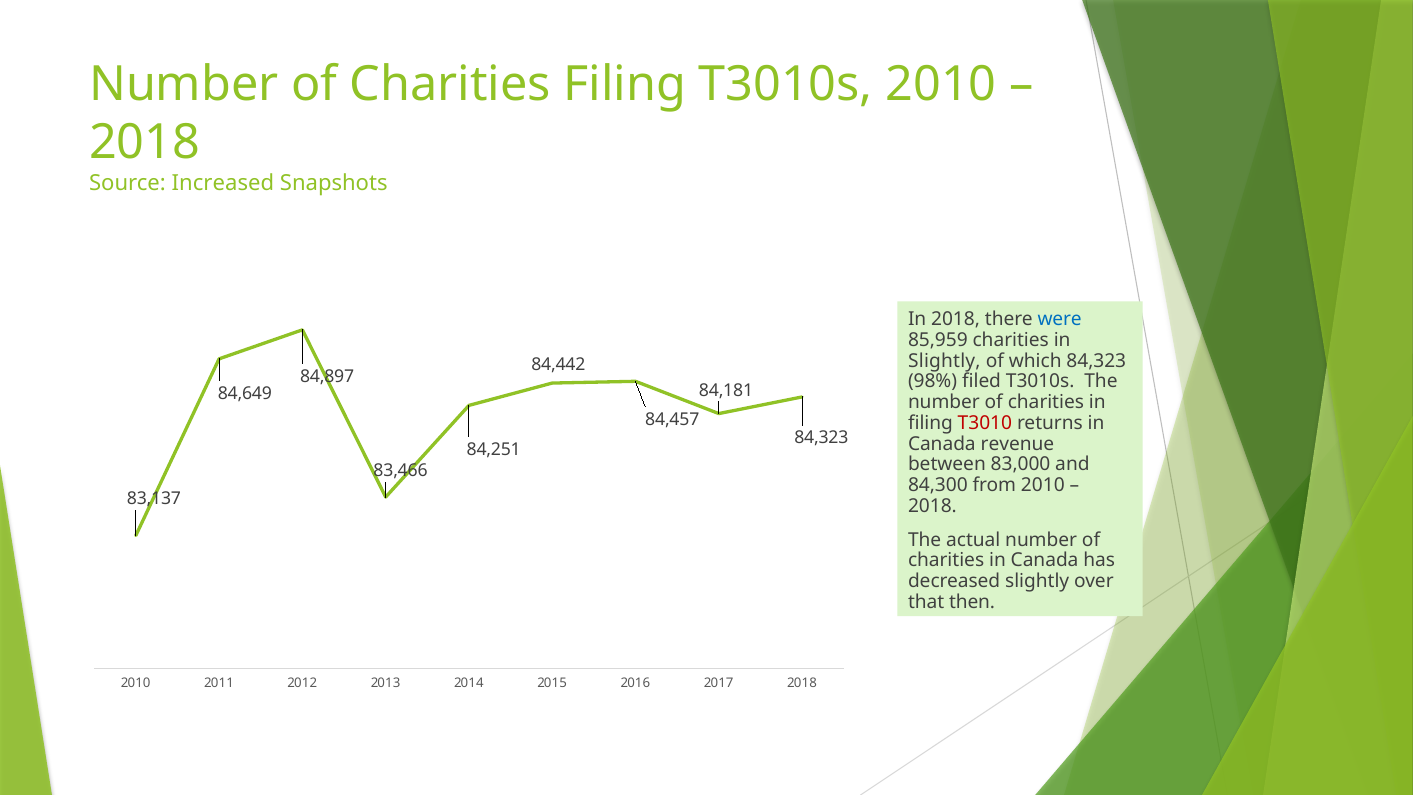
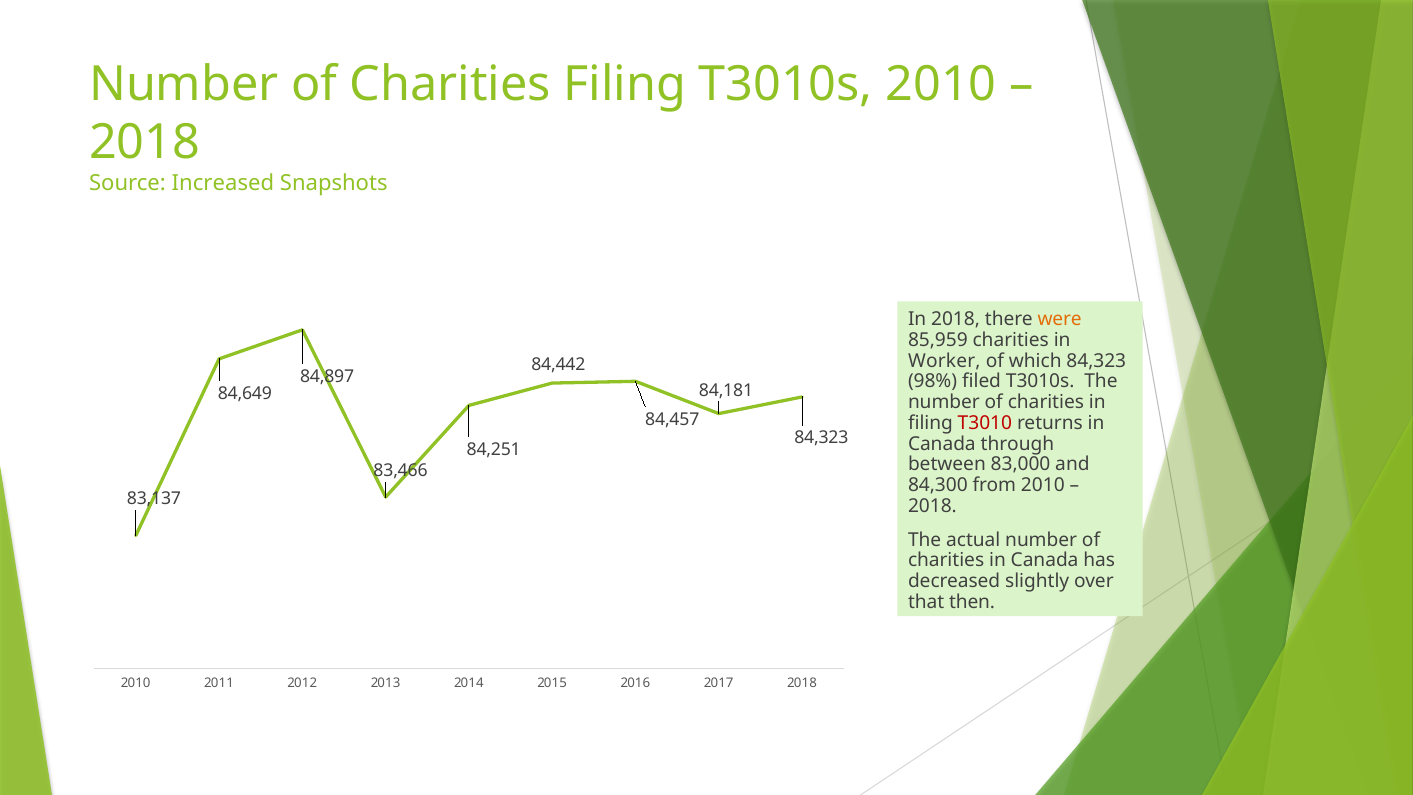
were colour: blue -> orange (1060, 319)
Slightly: Slightly -> Worker (944, 361)
revenue: revenue -> through (1017, 444)
